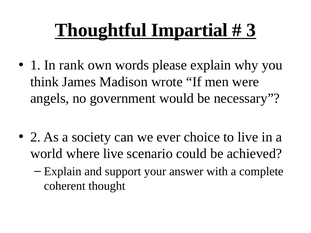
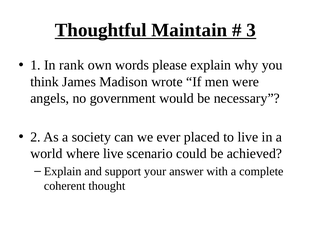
Impartial: Impartial -> Maintain (189, 30)
choice: choice -> placed (202, 137)
